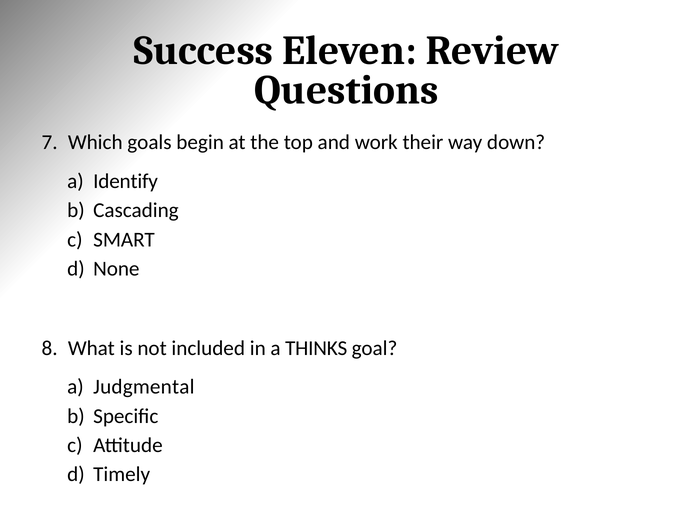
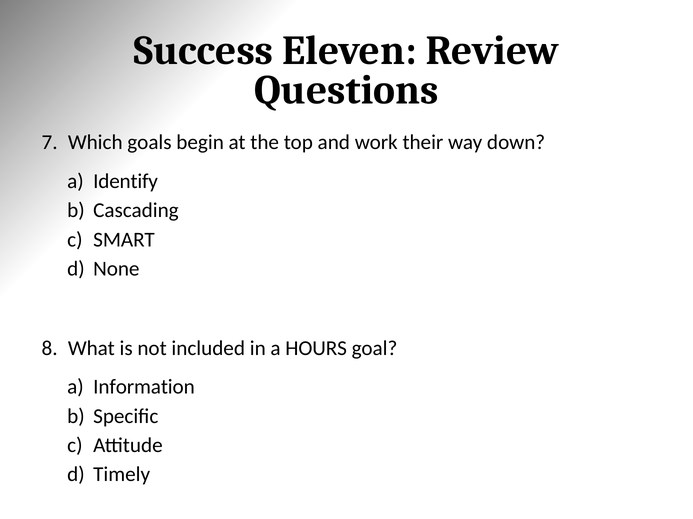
THINKS: THINKS -> HOURS (316, 349)
Judgmental: Judgmental -> Information (144, 388)
